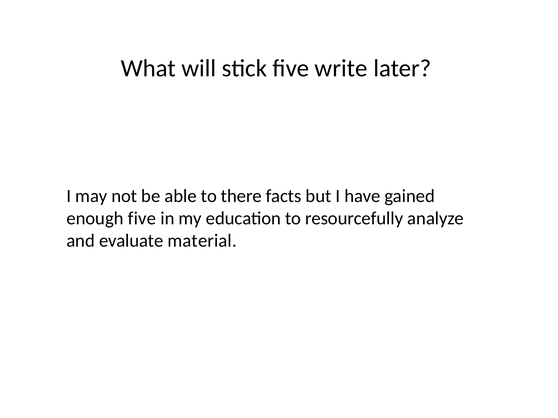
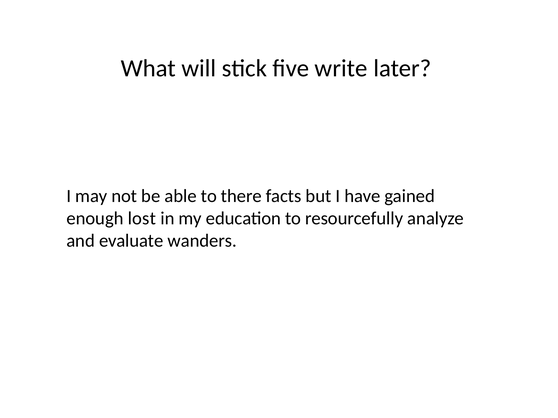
enough five: five -> lost (142, 219)
material: material -> wanders (202, 241)
